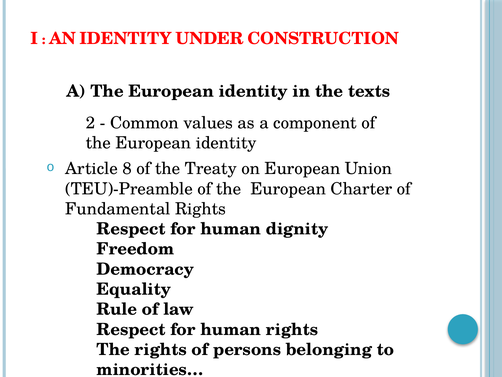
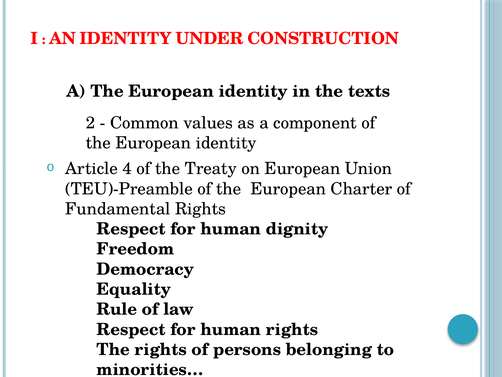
8: 8 -> 4 (127, 168)
